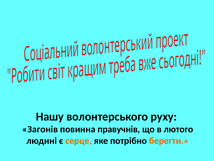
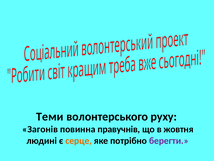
Нашу: Нашу -> Теми (50, 116)
лютого: лютого -> жовтня (179, 129)
берегти colour: orange -> purple (169, 140)
